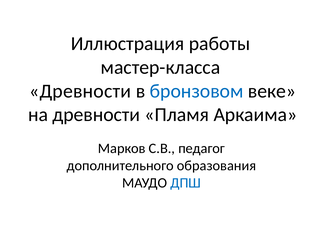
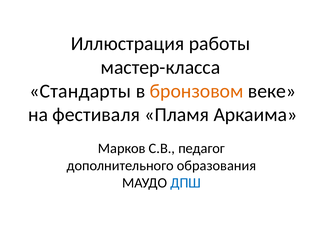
Древности: Древности -> Стандарты (80, 91)
бронзовом colour: blue -> orange (197, 91)
на древности: древности -> фестиваля (96, 115)
